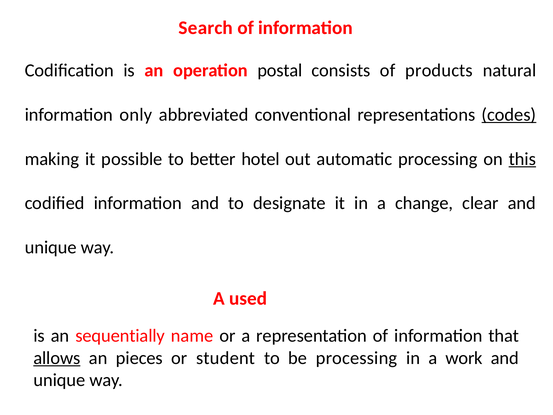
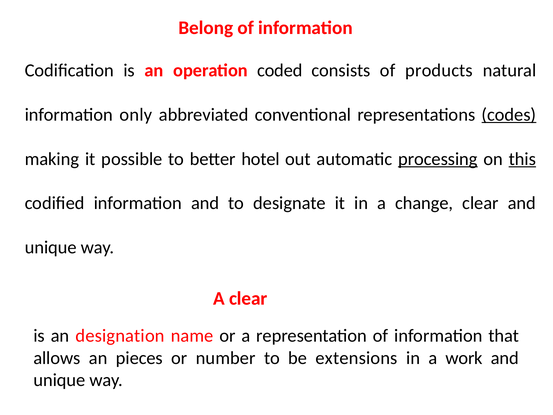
Search: Search -> Belong (206, 28)
postal: postal -> coded (280, 70)
processing underline: none -> present (438, 159)
A used: used -> clear (248, 298)
sequentially: sequentially -> designation (120, 336)
allows underline: present -> none (57, 358)
student: student -> number (226, 358)
be processing: processing -> extensions (357, 358)
